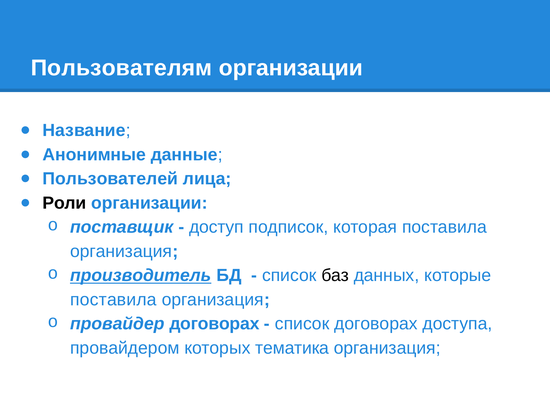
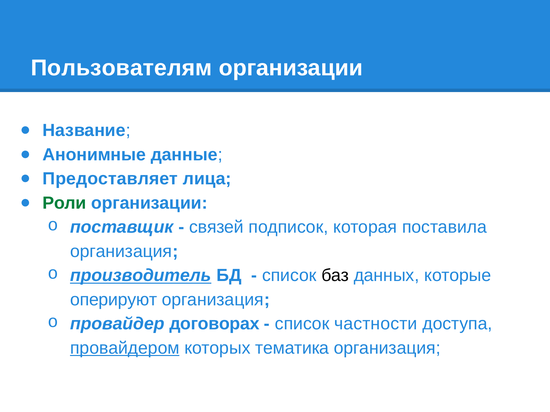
Пользователей: Пользователей -> Предоставляет (110, 179)
Роли colour: black -> green (64, 203)
доступ: доступ -> связей (216, 227)
поставила: поставила -> оперируют (114, 300)
список договорах: договорах -> частности (376, 324)
провайдером underline: none -> present (125, 348)
